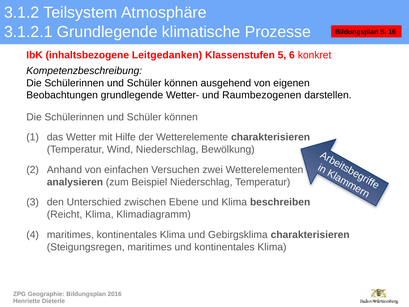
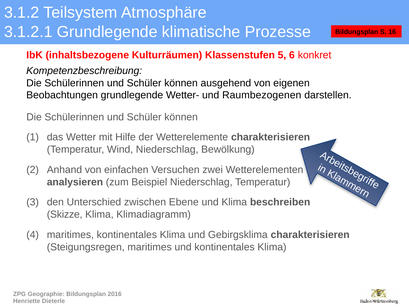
Leitgedanken: Leitgedanken -> Kulturräumen (167, 55)
Reicht: Reicht -> Skizze (65, 214)
